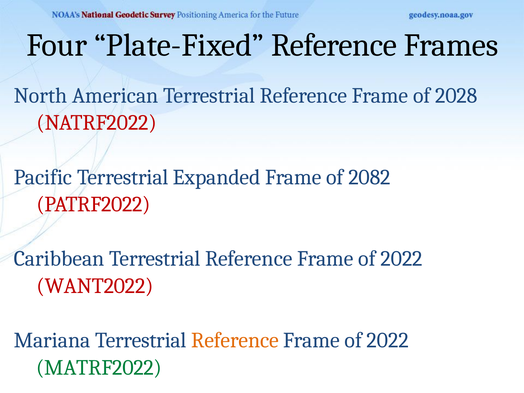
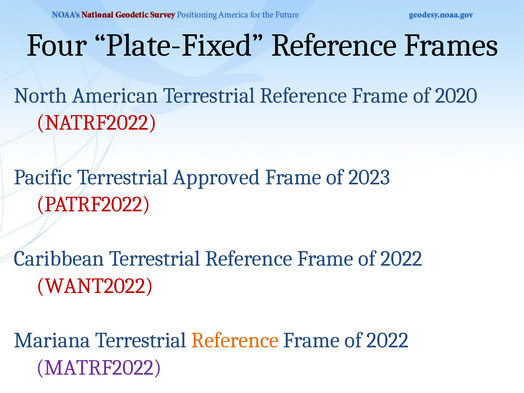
2028: 2028 -> 2020 (456, 96)
Expanded: Expanded -> Approved (217, 177)
2082: 2082 -> 2023 (369, 177)
MATRF2022 colour: green -> purple (99, 367)
